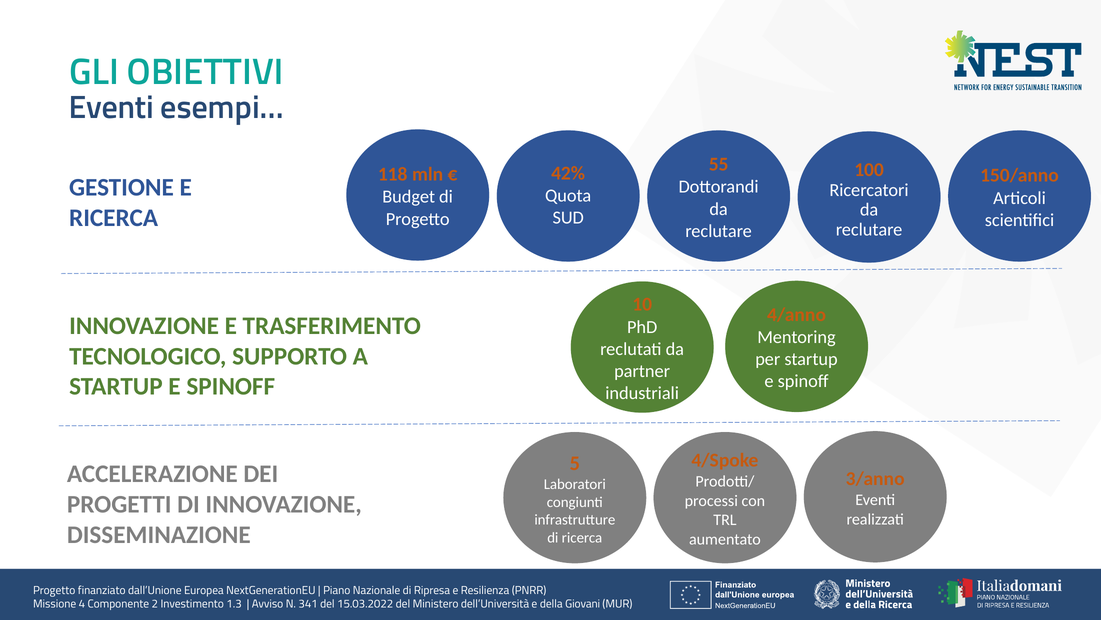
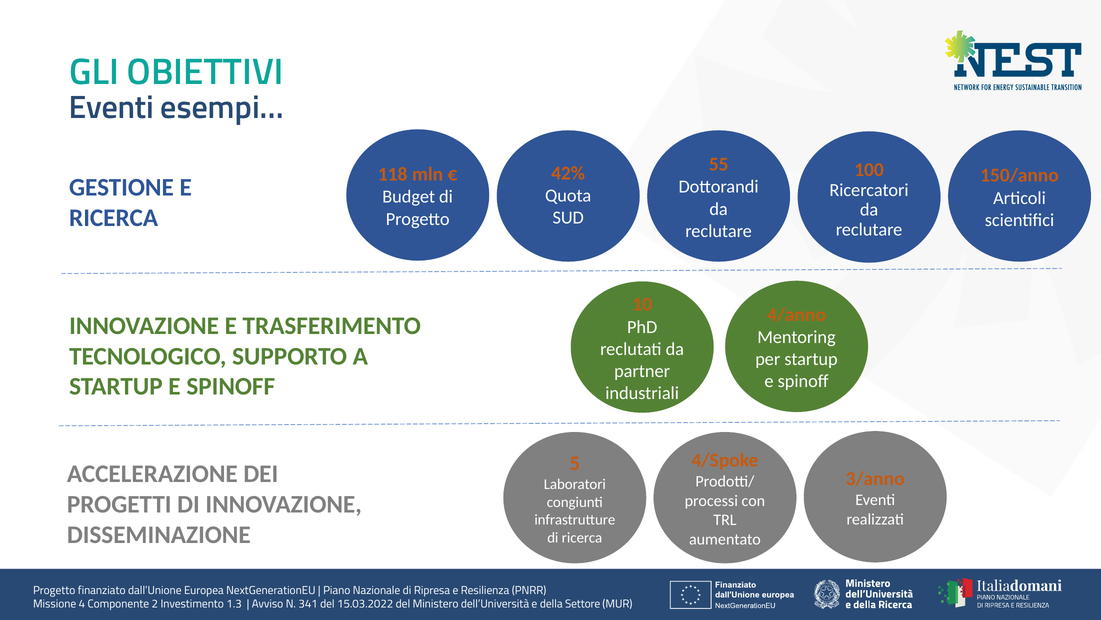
Giovani: Giovani -> Settore (583, 603)
